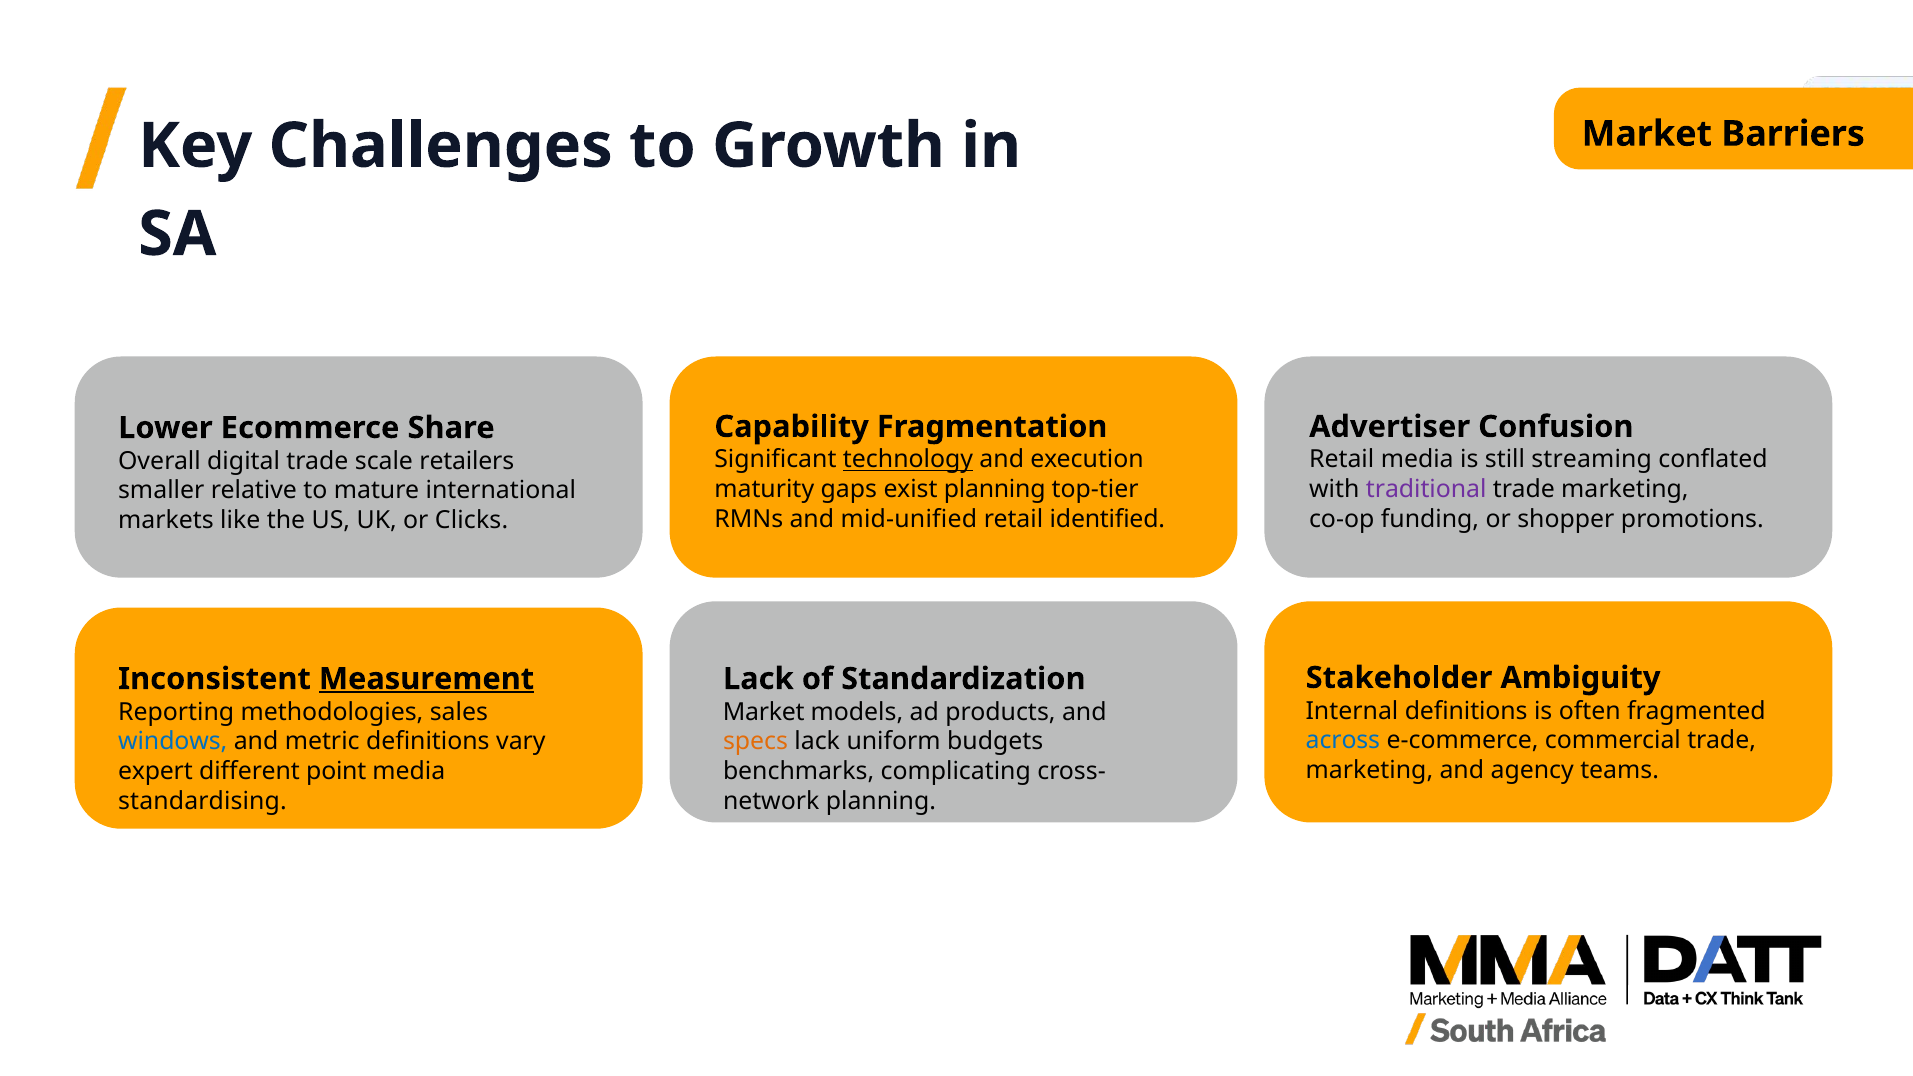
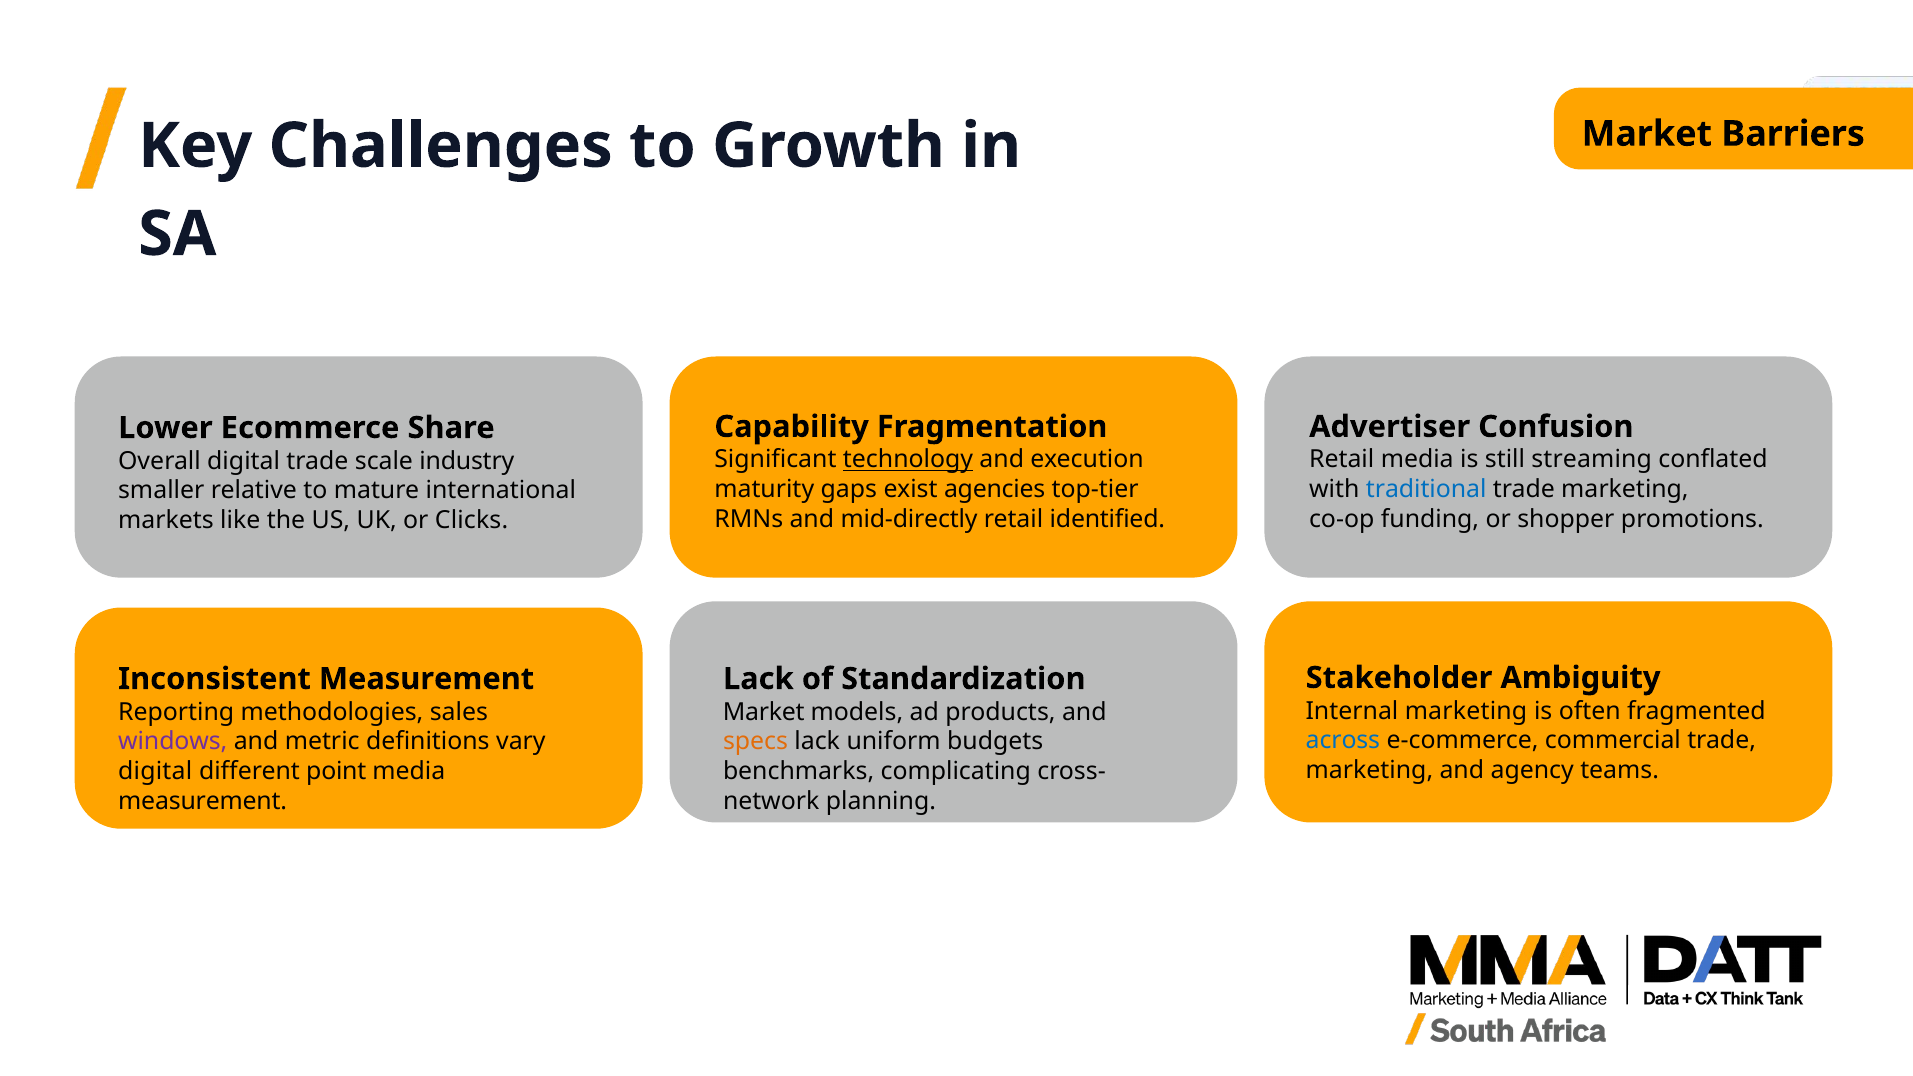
retailers: retailers -> industry (467, 461)
exist planning: planning -> agencies (995, 490)
traditional colour: purple -> blue (1426, 490)
mid-unified: mid-unified -> mid-directly (909, 520)
Measurement underline: present -> none (427, 679)
Internal definitions: definitions -> marketing (1466, 711)
windows colour: blue -> purple (173, 742)
expert: expert -> digital (155, 772)
standardising: standardising -> measurement (203, 802)
